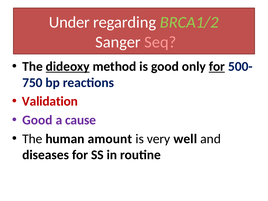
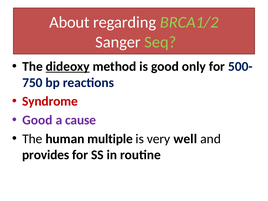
Under: Under -> About (69, 22)
Seq colour: pink -> light green (160, 42)
for underline: present -> none (217, 67)
Validation: Validation -> Syndrome (50, 101)
amount: amount -> multiple (110, 139)
diseases: diseases -> provides (46, 155)
